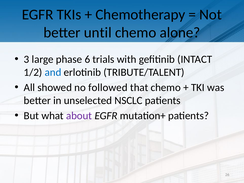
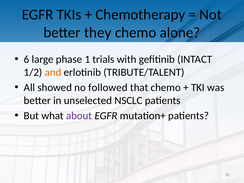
until: until -> they (98, 33)
3: 3 -> 6 (27, 59)
6: 6 -> 1 (87, 59)
and colour: blue -> orange (53, 72)
